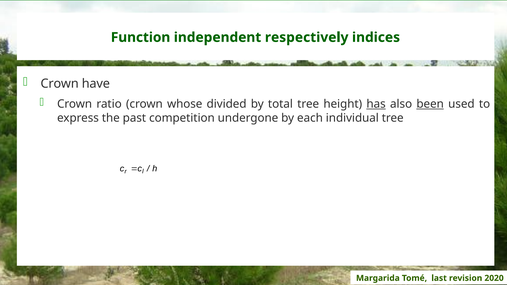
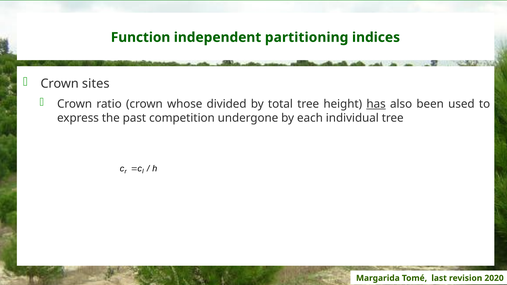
respectively: respectively -> partitioning (307, 37)
have: have -> sites (96, 84)
been underline: present -> none (430, 104)
